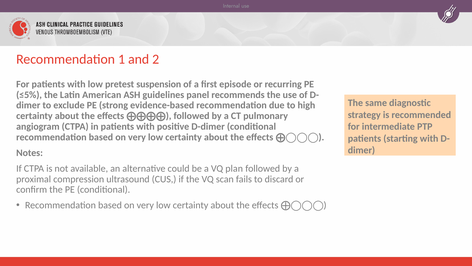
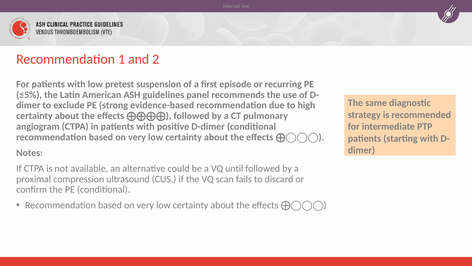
plan: plan -> until (234, 168)
